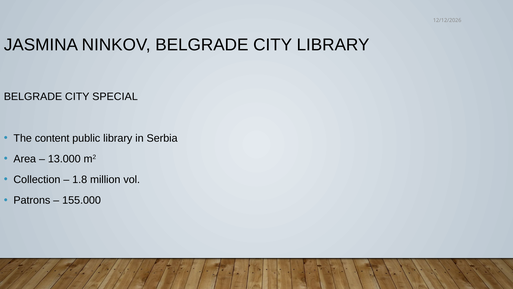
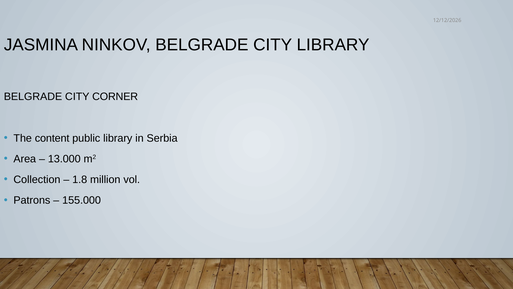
SPECIAL: SPECIAL -> CORNER (115, 96)
